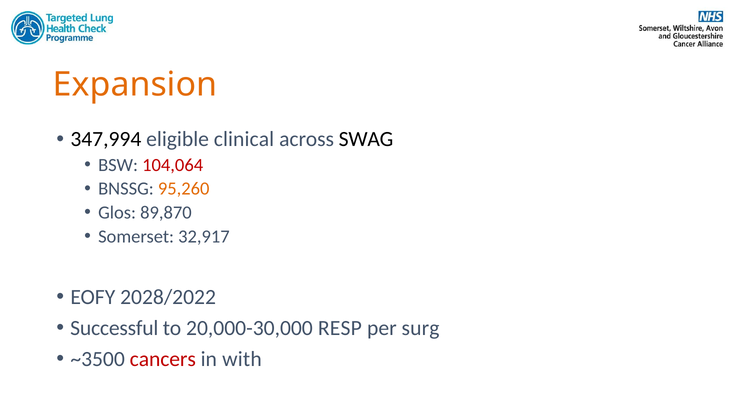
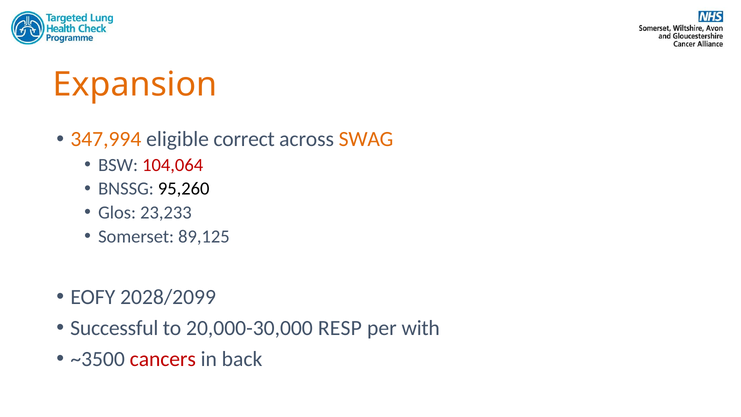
347,994 colour: black -> orange (106, 139)
clinical: clinical -> correct (244, 139)
SWAG colour: black -> orange (366, 139)
95,260 colour: orange -> black (184, 189)
89,870: 89,870 -> 23,233 (166, 213)
32,917: 32,917 -> 89,125 (204, 236)
2028/2022: 2028/2022 -> 2028/2099 (168, 297)
surg: surg -> with (421, 328)
with: with -> back (242, 359)
